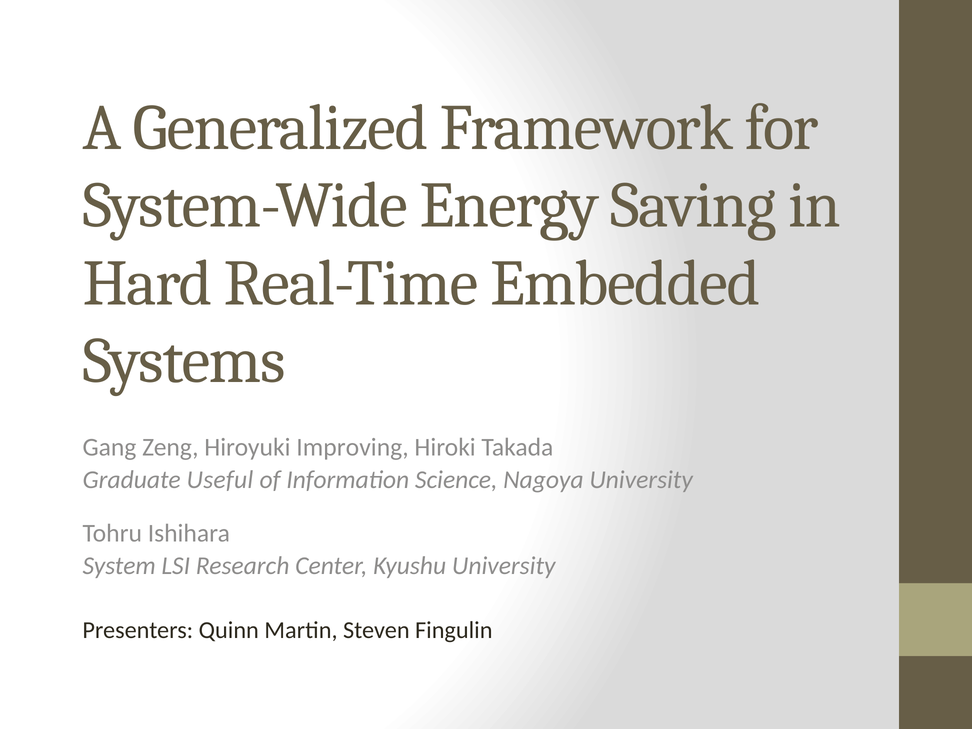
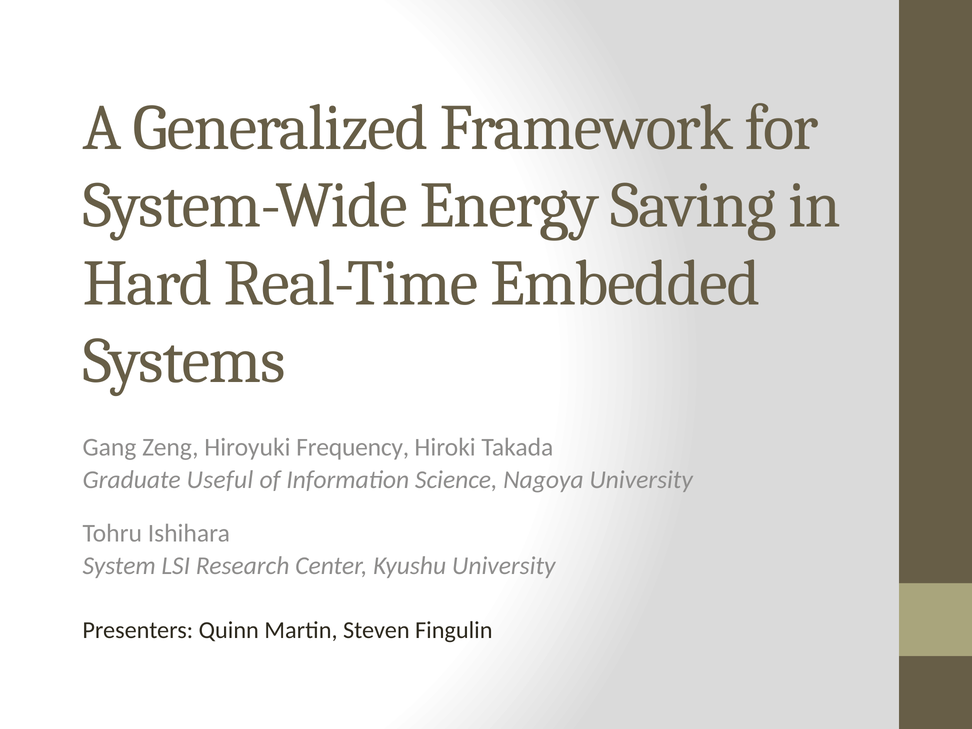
Improving: Improving -> Frequency (353, 447)
